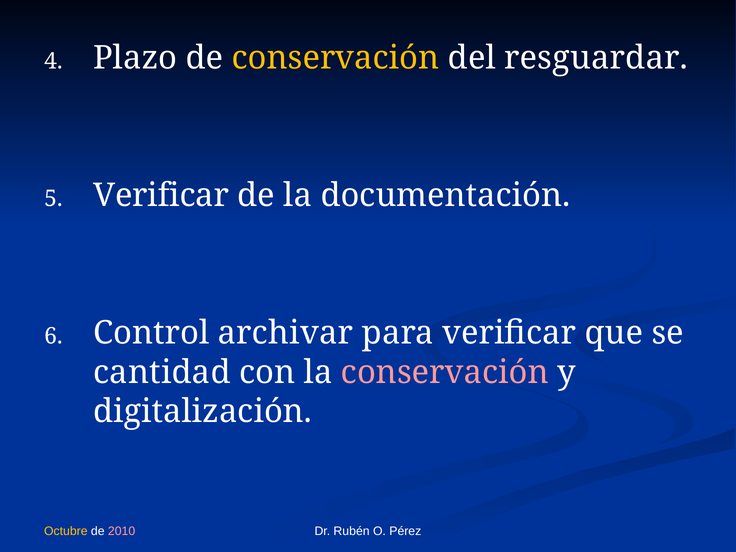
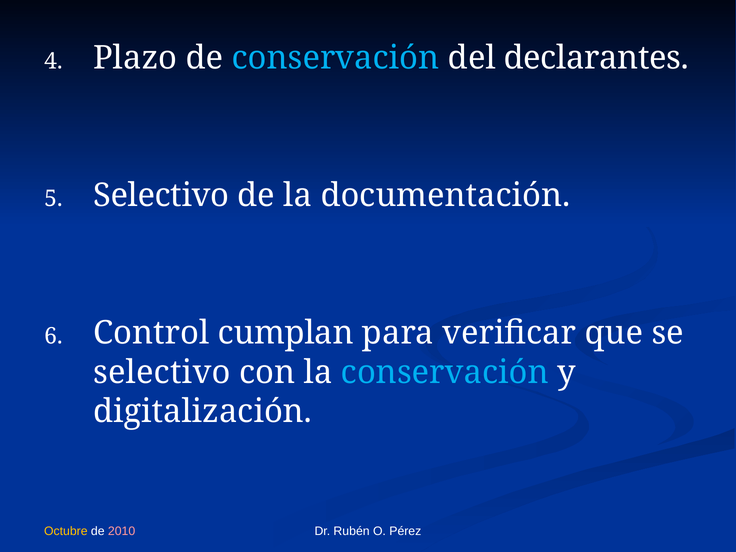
conservación colour: yellow -> light blue (336, 58)
resguardar: resguardar -> declarantes (596, 58)
Verificar: Verificar -> Selectivo (161, 196)
archivar: archivar -> cumplan (286, 333)
cantidad: cantidad -> selectivo (162, 372)
conservación colour: pink -> light blue (445, 372)
